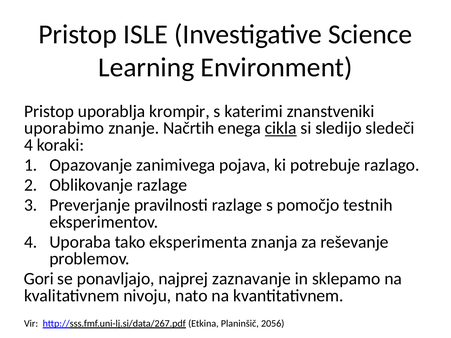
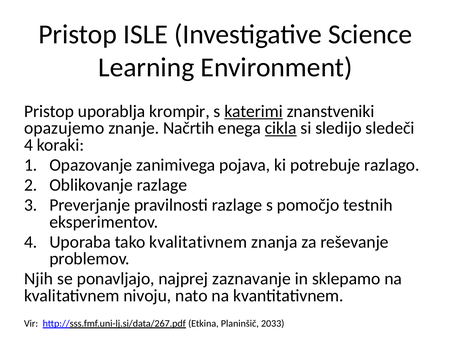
katerimi underline: none -> present (254, 111)
uporabimo: uporabimo -> opazujemo (64, 128)
tako eksperimenta: eksperimenta -> kvalitativnem (198, 242)
Gori: Gori -> Njih (39, 279)
2056: 2056 -> 2033 (273, 324)
